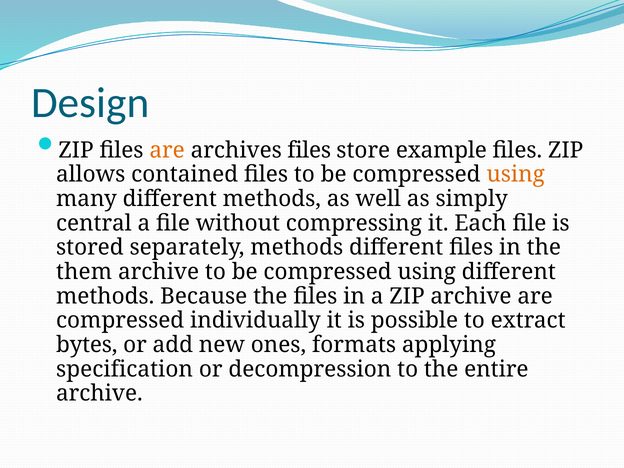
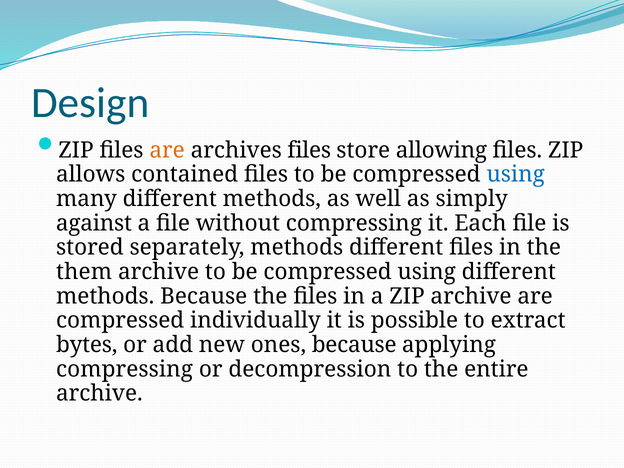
example: example -> allowing (441, 150)
using colour: orange -> blue (516, 175)
central: central -> against (94, 223)
ones formats: formats -> because (354, 345)
specification: specification -> compressing (124, 369)
